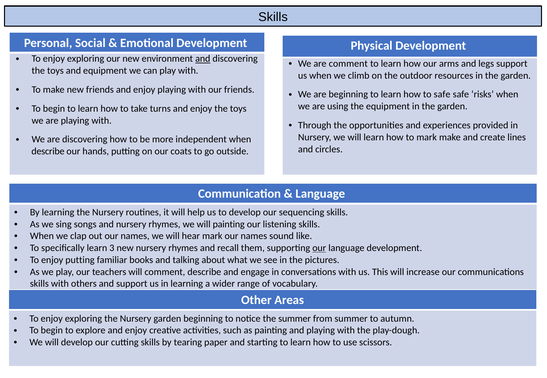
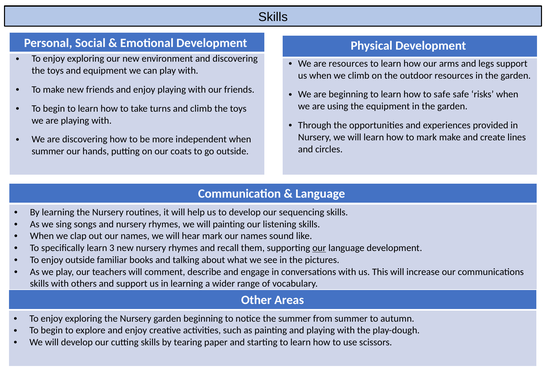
and underline: present -> none (203, 59)
are comment: comment -> resources (348, 64)
turns and enjoy: enjoy -> climb (201, 109)
describe: describe -> summer (48, 152)
enjoy putting: putting -> outside (80, 260)
